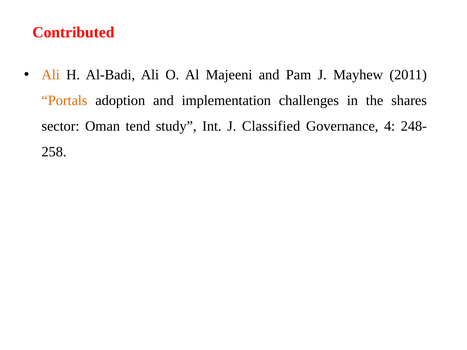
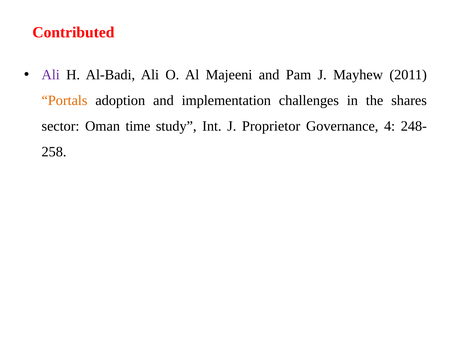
Ali colour: orange -> purple (51, 75)
tend: tend -> time (138, 126)
Classified: Classified -> Proprietor (271, 126)
